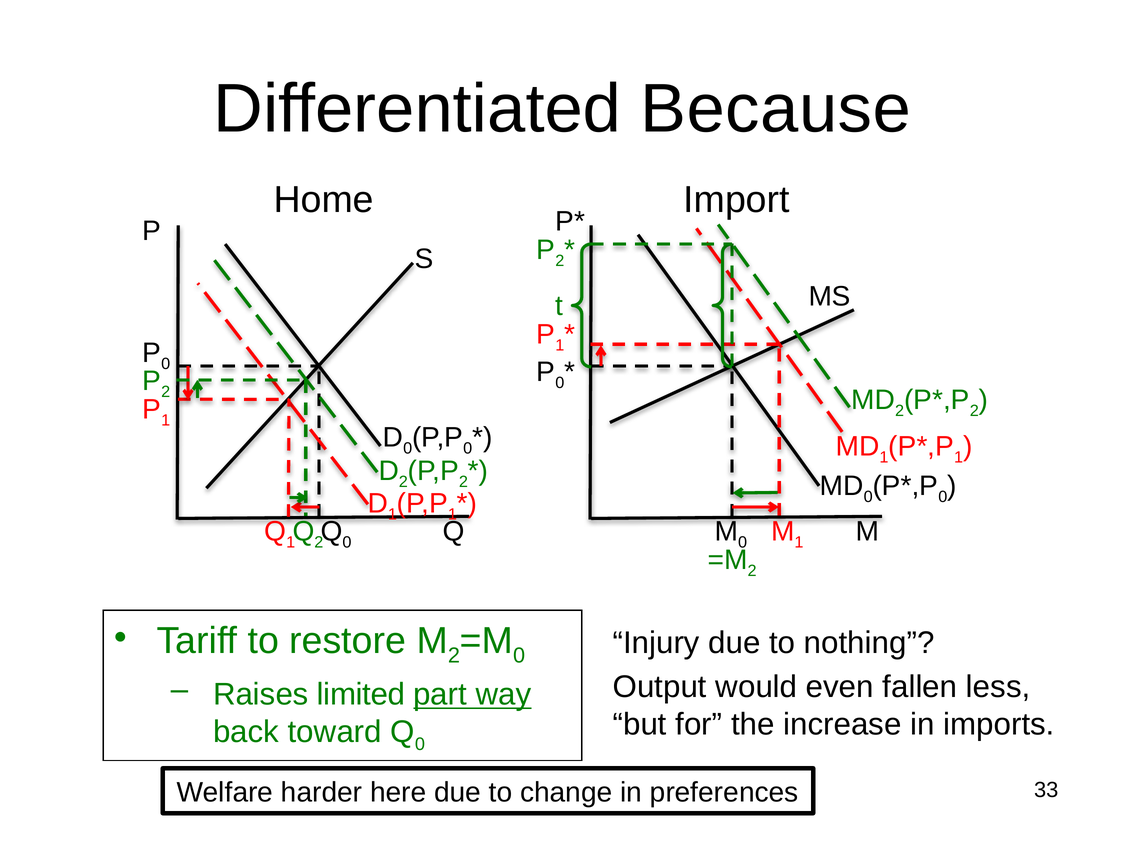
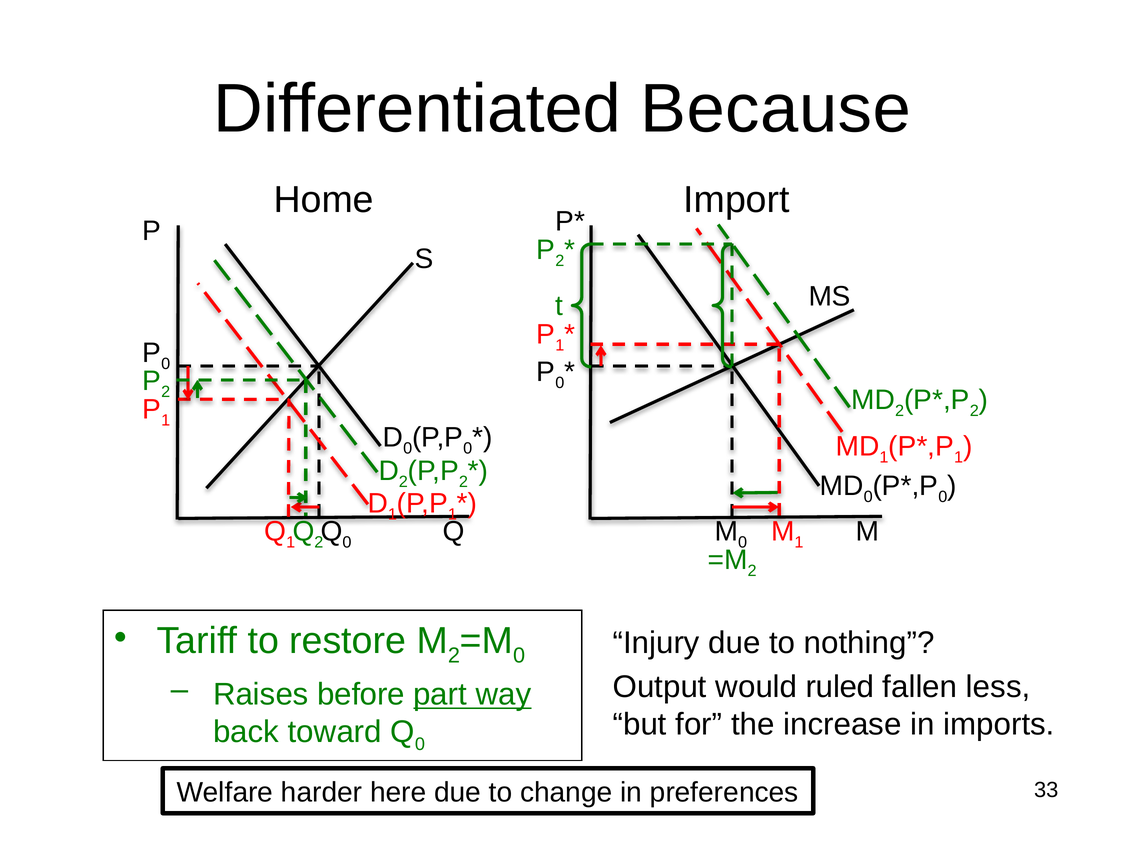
even: even -> ruled (840, 687)
limited: limited -> before (361, 694)
